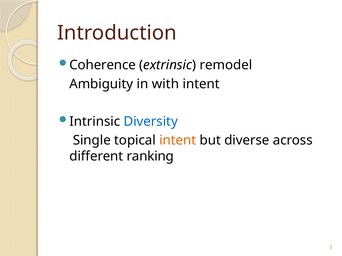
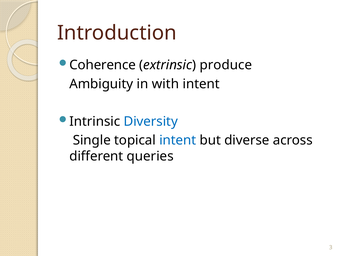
remodel: remodel -> produce (226, 65)
intent colour: orange -> blue (178, 141)
ranking: ranking -> queries (150, 156)
